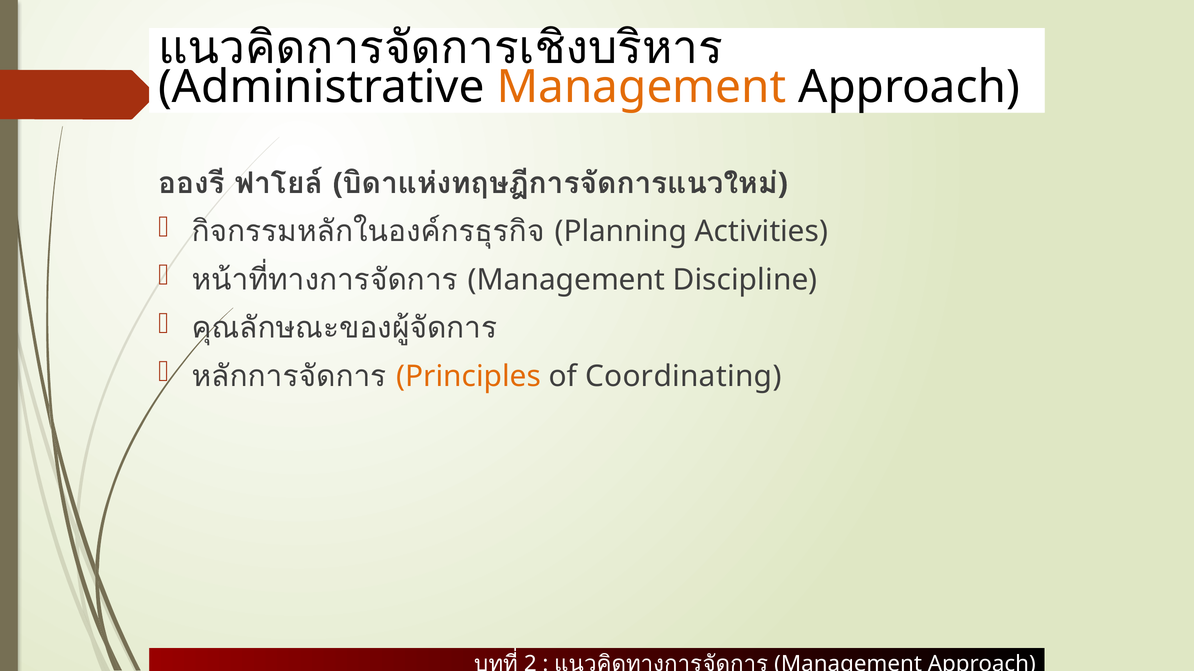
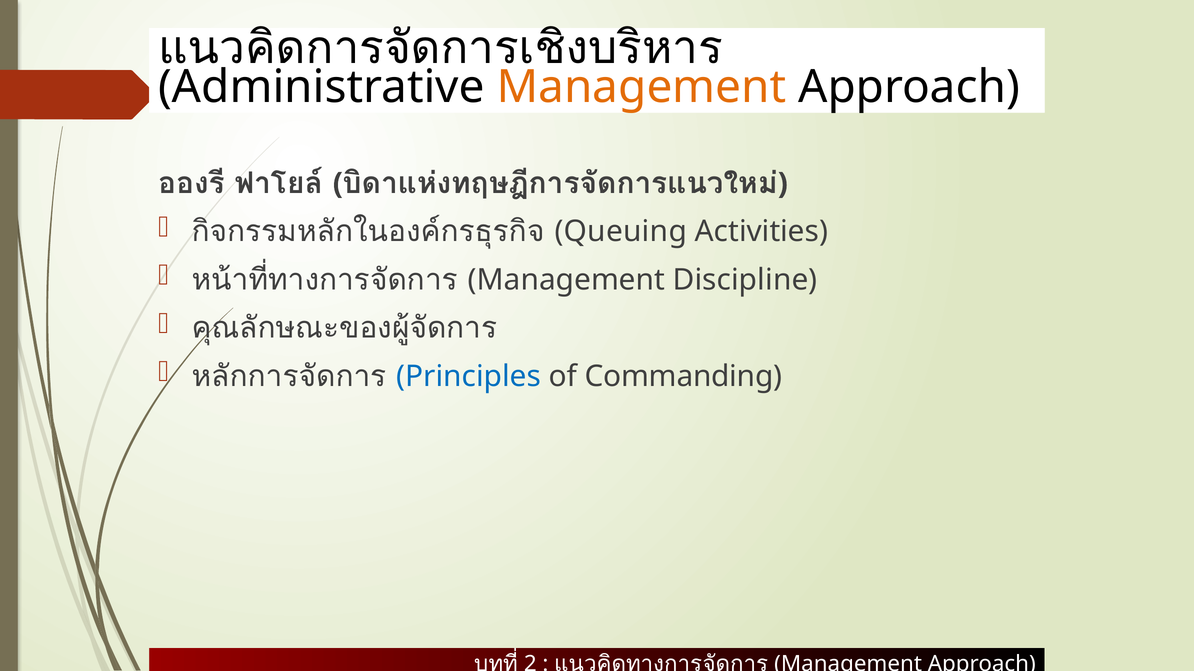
Planning: Planning -> Queuing (621, 232)
Principles colour: orange -> blue (469, 377)
Coordinating: Coordinating -> Commanding (684, 377)
